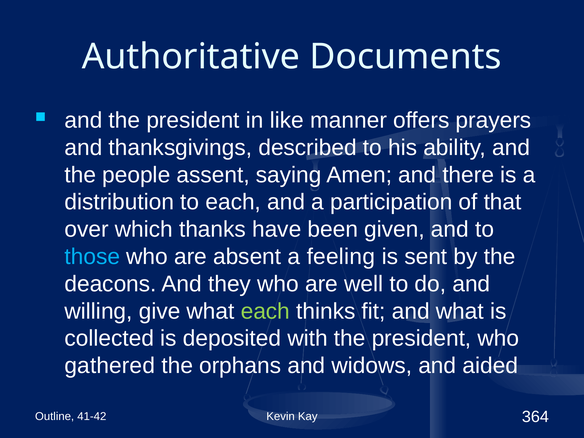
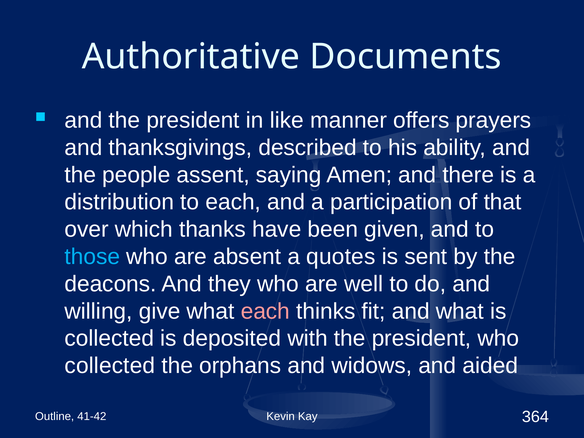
feeling: feeling -> quotes (341, 257)
each colour: light green -> pink (265, 311)
gathered: gathered -> collected (110, 366)
